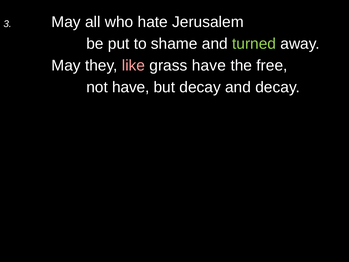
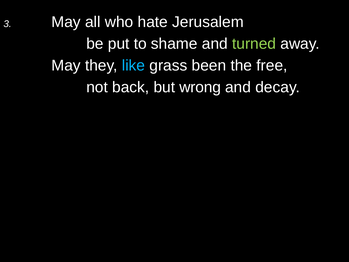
like colour: pink -> light blue (133, 66)
grass have: have -> been (209, 66)
not have: have -> back (131, 87)
but decay: decay -> wrong (200, 87)
